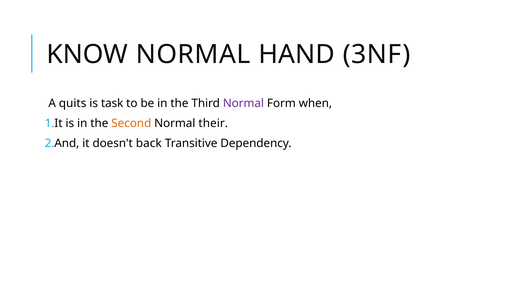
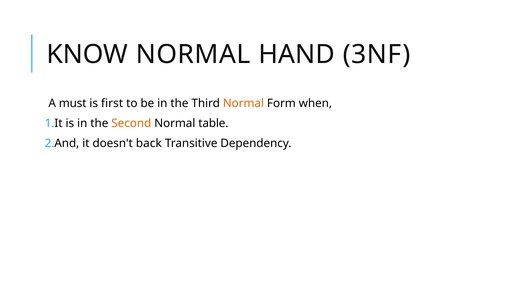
quits: quits -> must (73, 104)
task: task -> first (112, 104)
Normal colour: purple -> orange (243, 104)
their: their -> table (213, 124)
